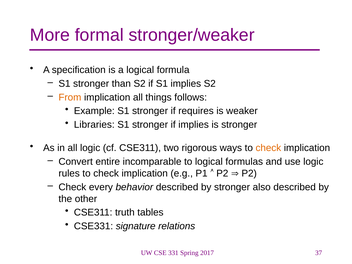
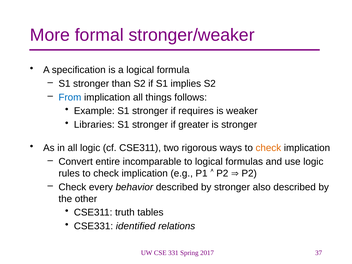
From colour: orange -> blue (70, 97)
if implies: implies -> greater (194, 125)
signature: signature -> identified (136, 226)
